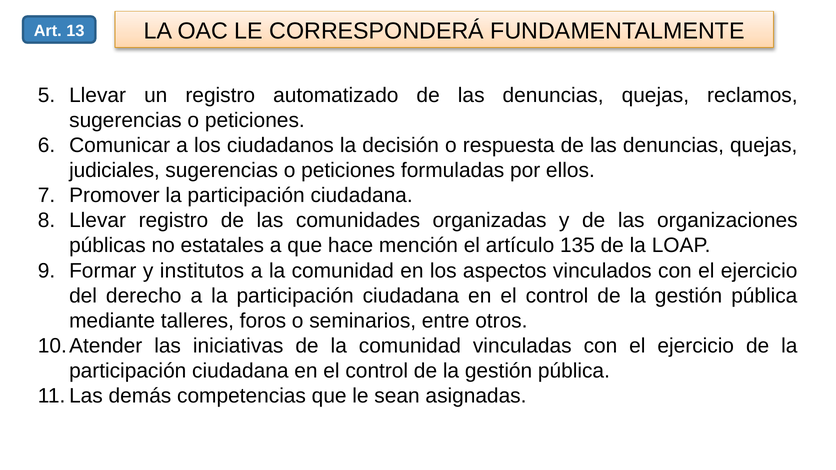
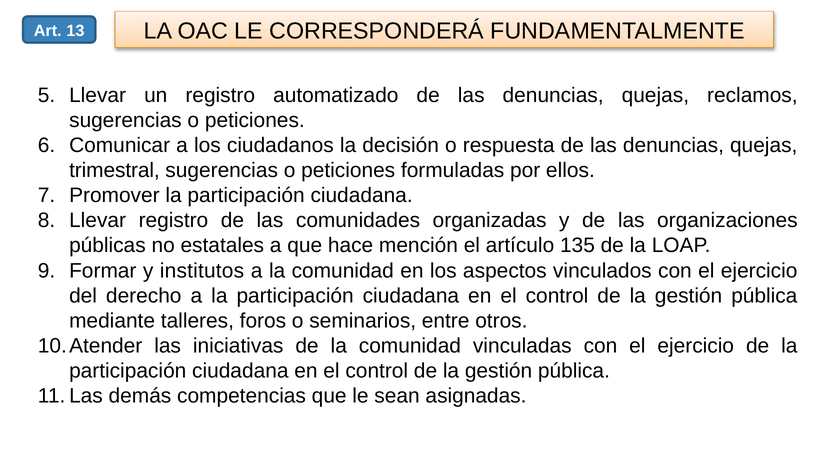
judiciales: judiciales -> trimestral (114, 170)
